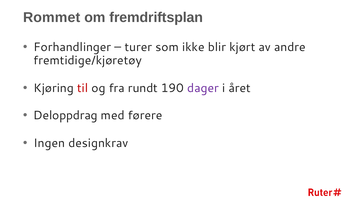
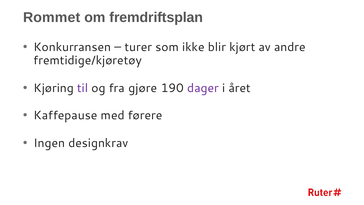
Forhandlinger: Forhandlinger -> Konkurransen (72, 47)
til colour: red -> purple (83, 88)
rundt: rundt -> gjøre (143, 88)
Deloppdrag: Deloppdrag -> Kaffepause (65, 115)
